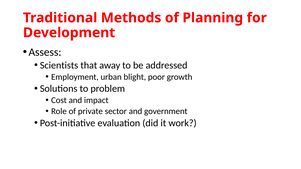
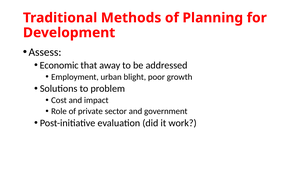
Scientists: Scientists -> Economic (59, 65)
